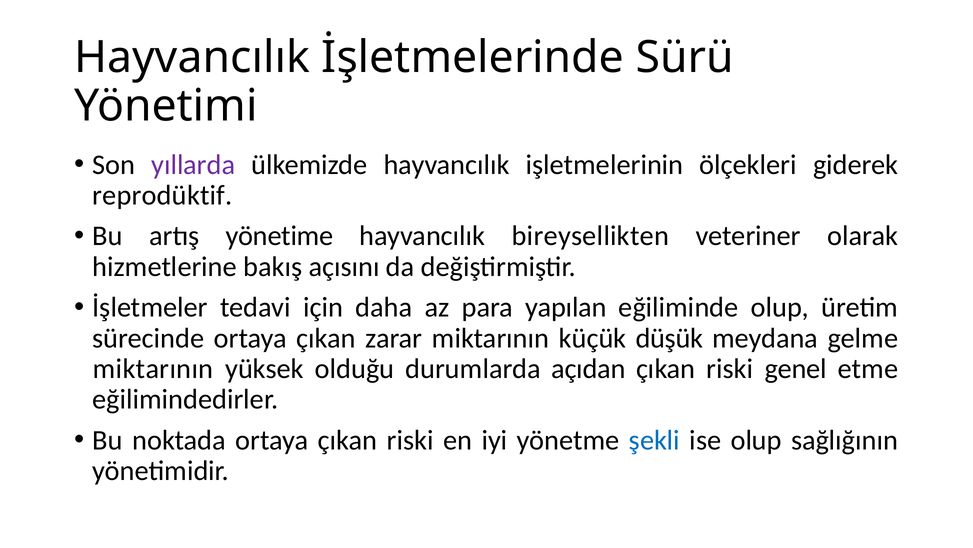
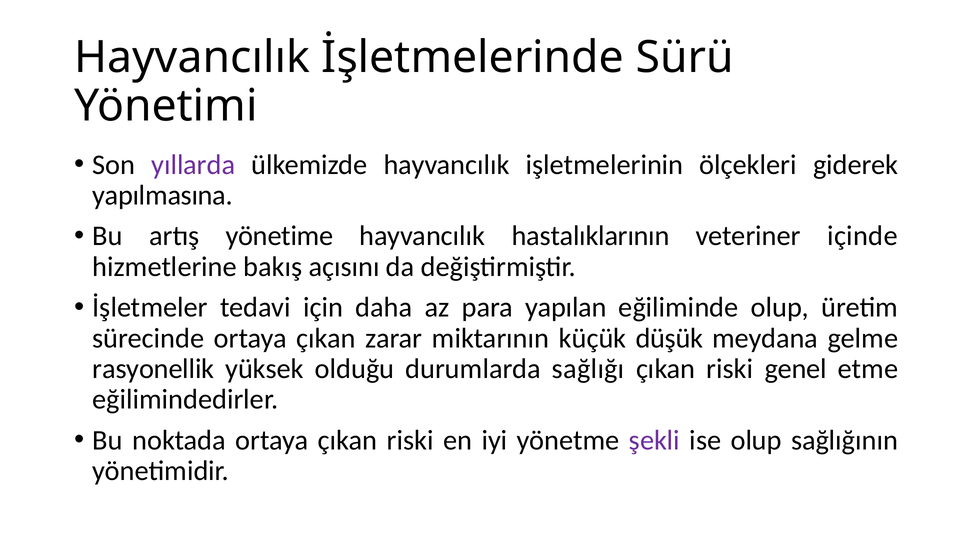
reprodüktif: reprodüktif -> yapılmasına (163, 195)
bireysellikten: bireysellikten -> hastalıklarının (591, 236)
olarak: olarak -> içinde (863, 236)
miktarının: miktarının -> rasyonellik (153, 368)
açıdan: açıdan -> sağlığı (588, 368)
şekli colour: blue -> purple (654, 440)
